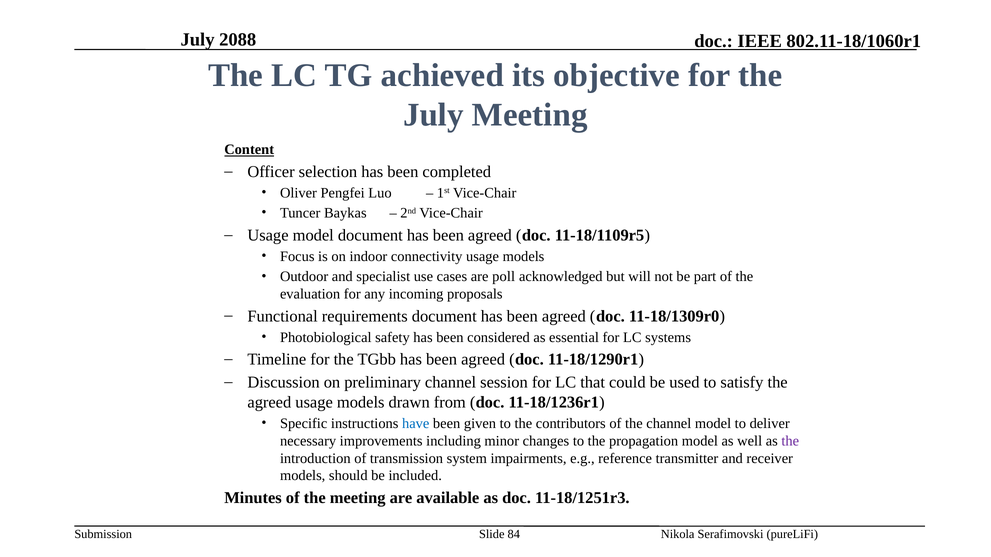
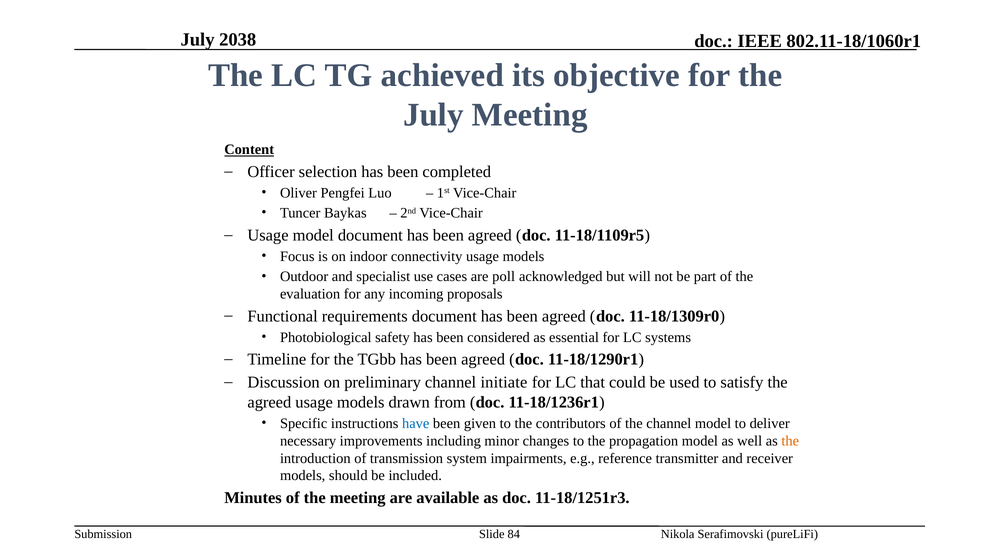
2088: 2088 -> 2038 (238, 40)
session: session -> initiate (504, 383)
the colour: purple -> orange (790, 441)
